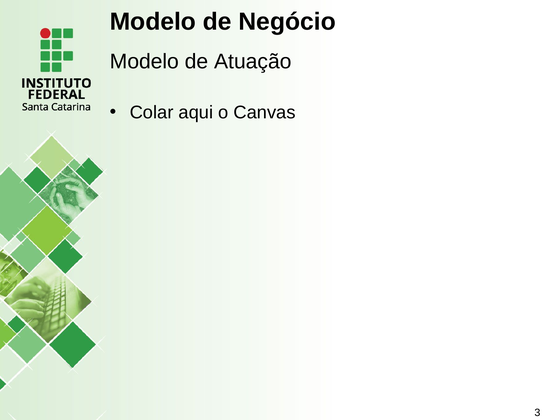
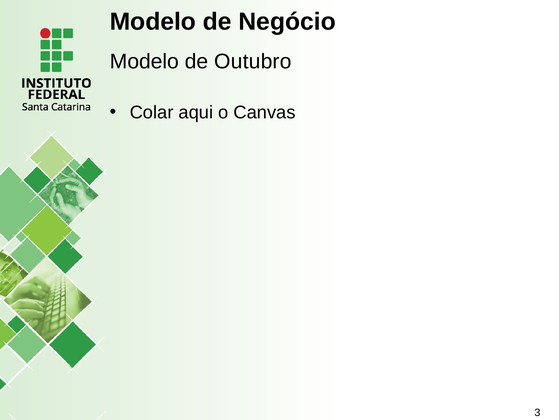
Atuação: Atuação -> Outubro (253, 61)
